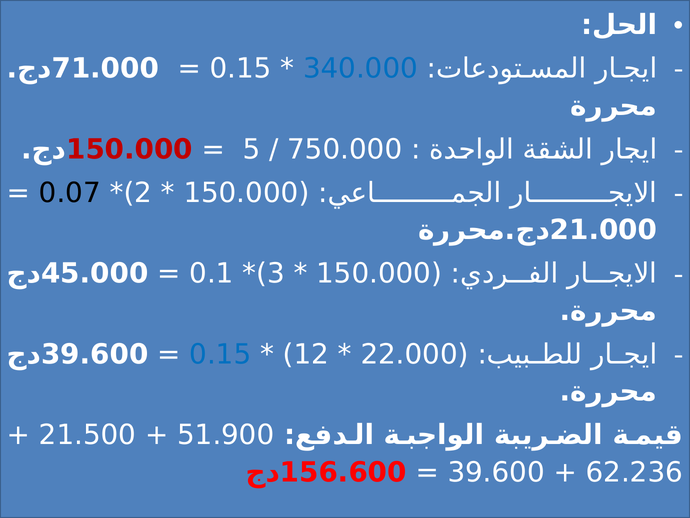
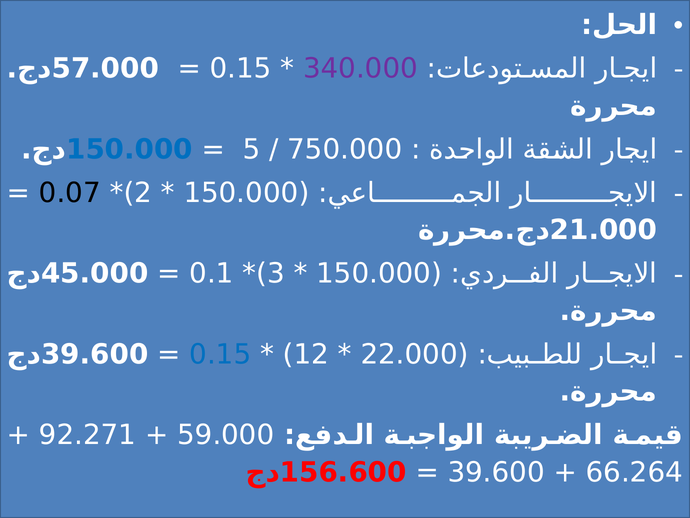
71.000: 71.000 -> 57.000 (105, 68)
340.000 colour: blue -> purple (360, 68)
150.000 colour: red -> blue (129, 149)
21.500: 21.500 -> 92.271 (88, 435)
51.900: 51.900 -> 59.000 (226, 435)
62.236: 62.236 -> 66.264 (634, 472)
